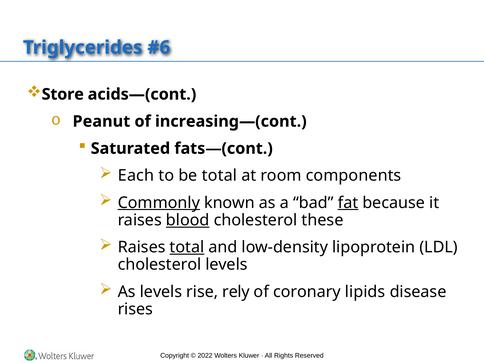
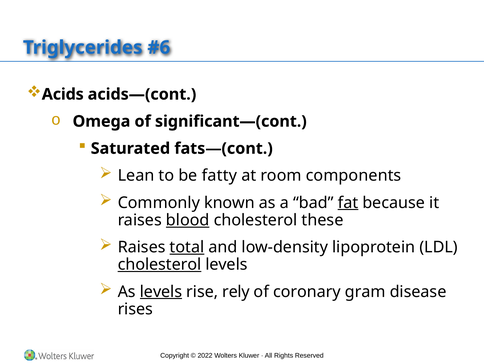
Store: Store -> Acids (63, 94)
Peanut: Peanut -> Omega (101, 121)
increasing—(cont: increasing—(cont -> significant—(cont (231, 121)
Each: Each -> Lean (136, 176)
be total: total -> fatty (219, 176)
Commonly underline: present -> none (159, 203)
cholesterol underline: none -> present (160, 265)
levels underline: none -> present (161, 292)
lipids: lipids -> gram (365, 292)
